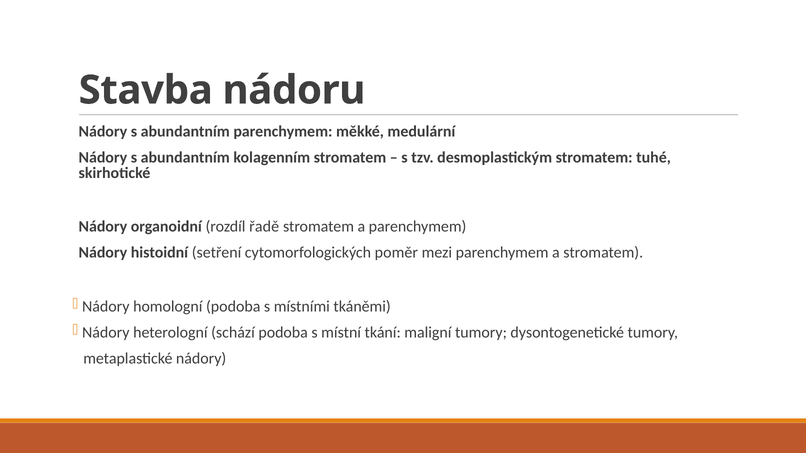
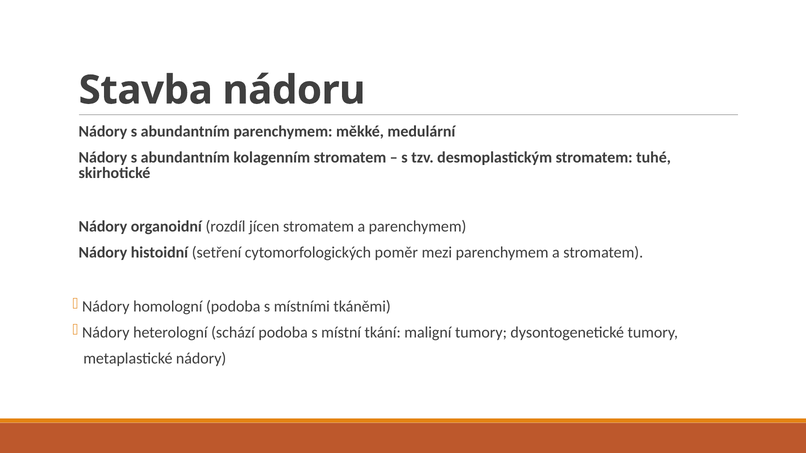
řadě: řadě -> jícen (264, 227)
